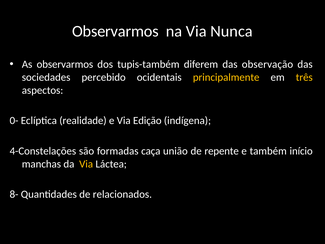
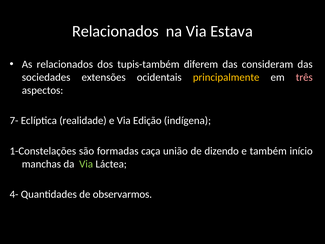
Observarmos: Observarmos -> Relacionados (115, 31)
Nunca: Nunca -> Estava (232, 31)
As observarmos: observarmos -> relacionados (65, 64)
observação: observação -> consideram (268, 64)
percebido: percebido -> extensões (104, 77)
três colour: yellow -> pink (304, 77)
0-: 0- -> 7- (14, 121)
4-Constelações: 4-Constelações -> 1-Constelações (43, 151)
repente: repente -> dizendo (222, 151)
Via colour: yellow -> light green (86, 164)
8-: 8- -> 4- (14, 194)
relacionados: relacionados -> observarmos (122, 194)
